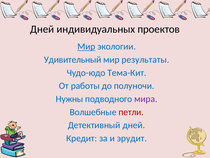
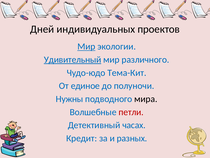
Удивительный underline: none -> present (73, 59)
результаты: результаты -> различного (145, 59)
работы: работы -> единое (85, 86)
мира colour: purple -> black (146, 99)
Детективный дней: дней -> часах (134, 125)
эрудит: эрудит -> разных (132, 138)
